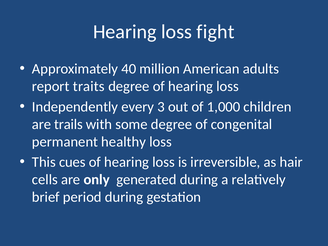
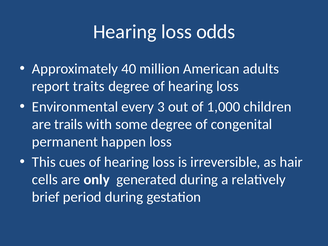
fight: fight -> odds (216, 32)
Independently: Independently -> Environmental (75, 107)
healthy: healthy -> happen (124, 142)
